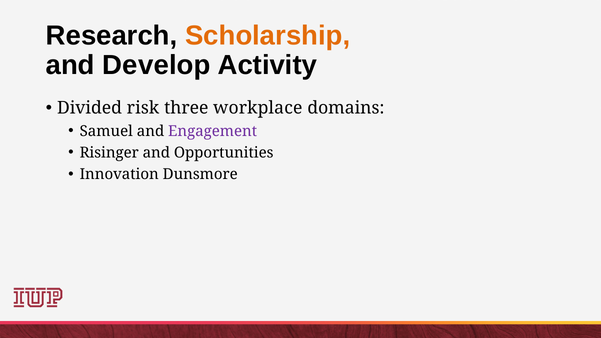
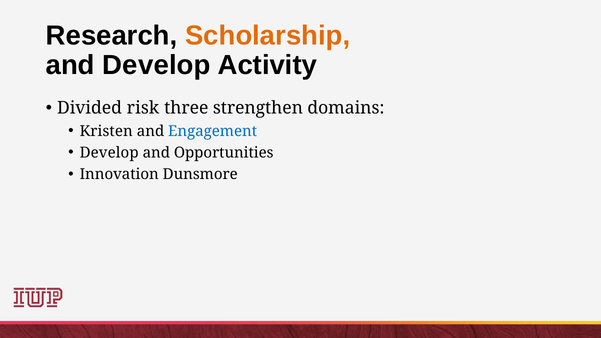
workplace: workplace -> strengthen (258, 108)
Samuel: Samuel -> Kristen (106, 131)
Engagement colour: purple -> blue (213, 131)
Risinger: Risinger -> Develop (109, 153)
